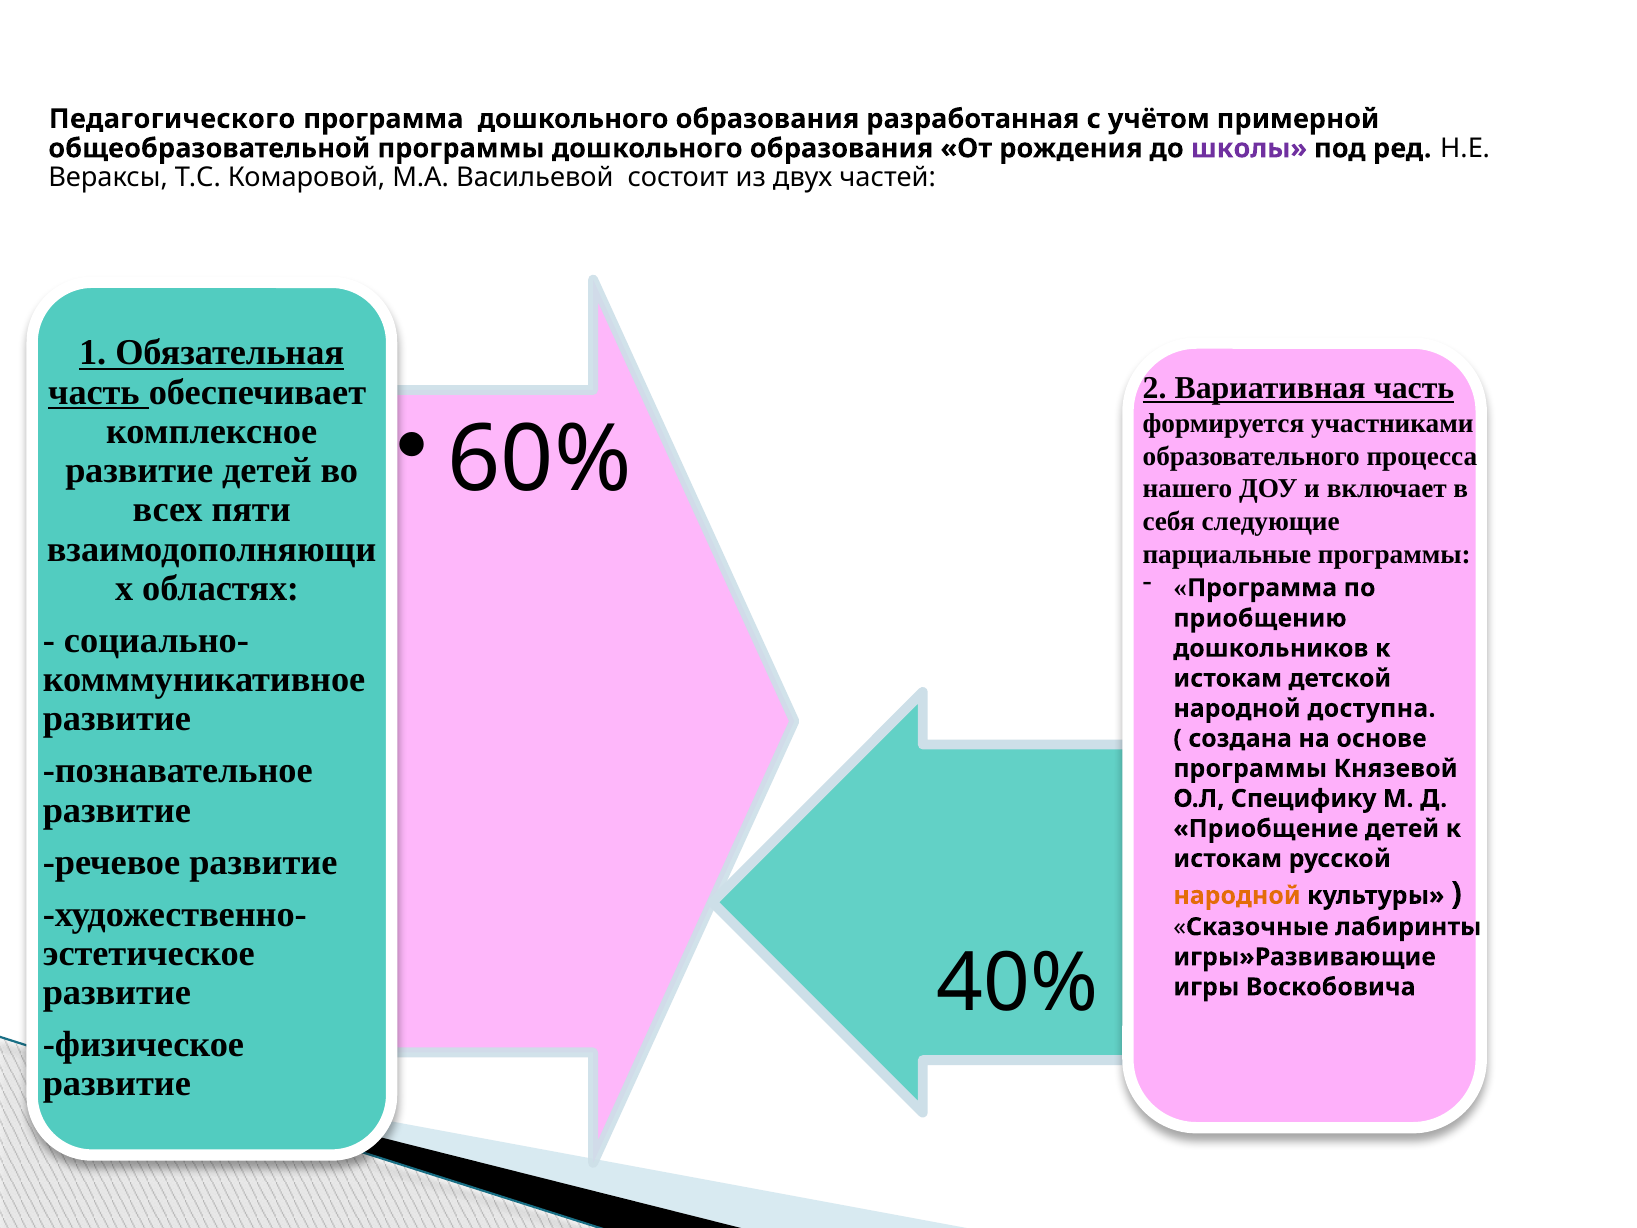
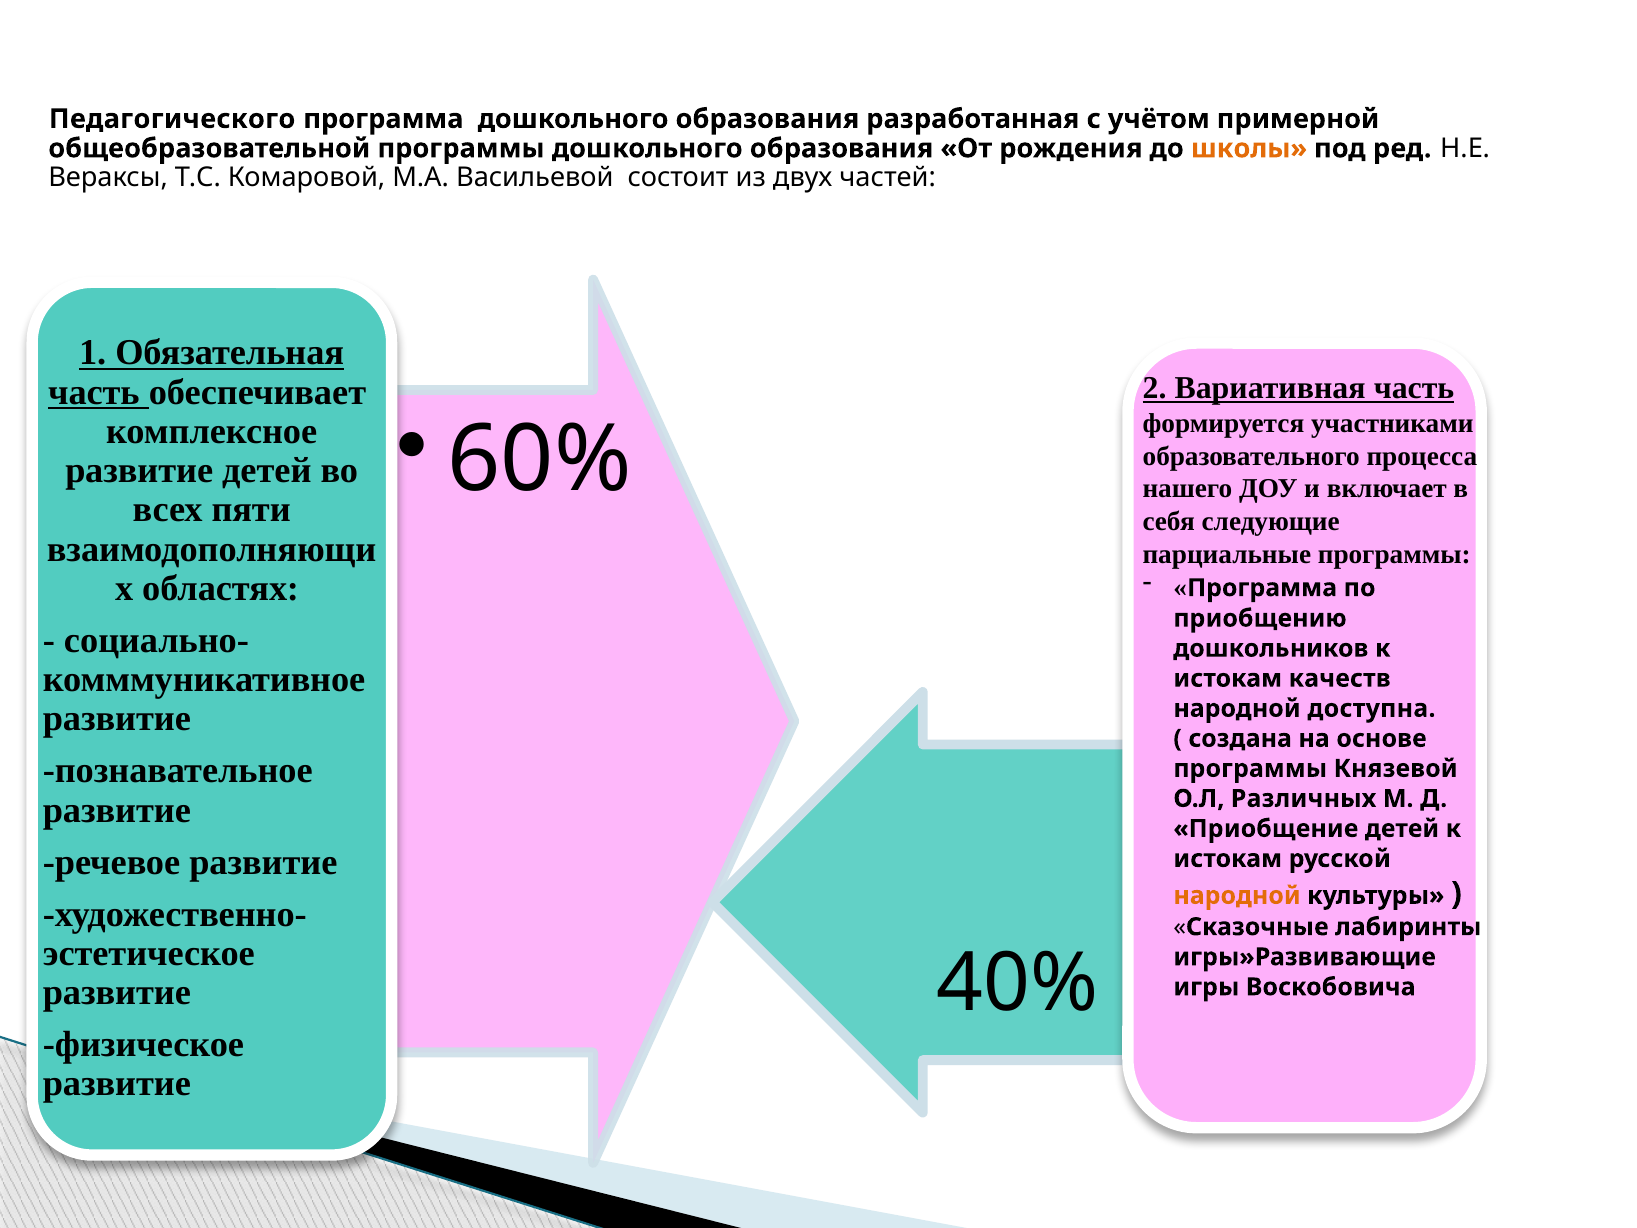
школы colour: purple -> orange (1249, 148)
детской: детской -> качеств (1340, 678)
Специфику: Специфику -> Различных (1303, 798)
